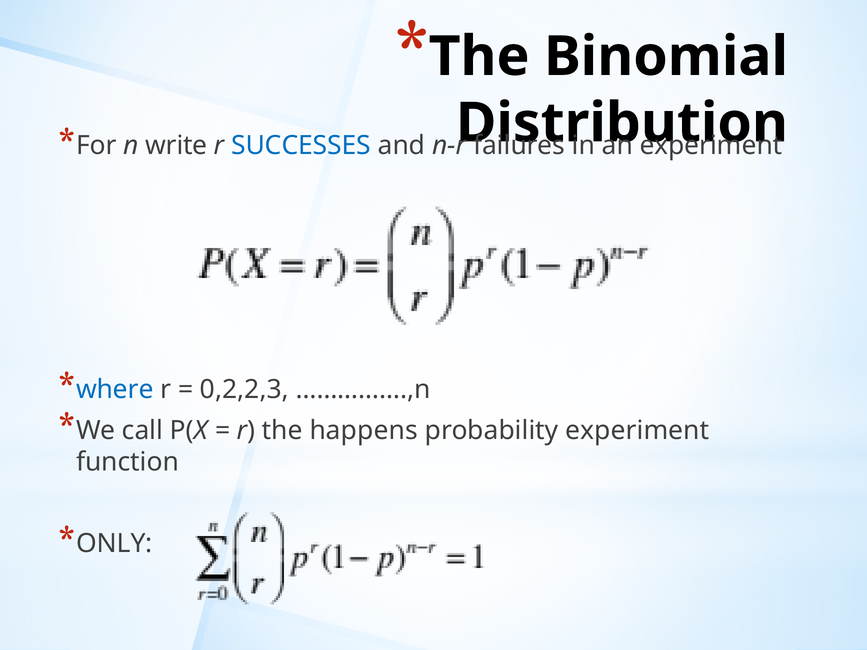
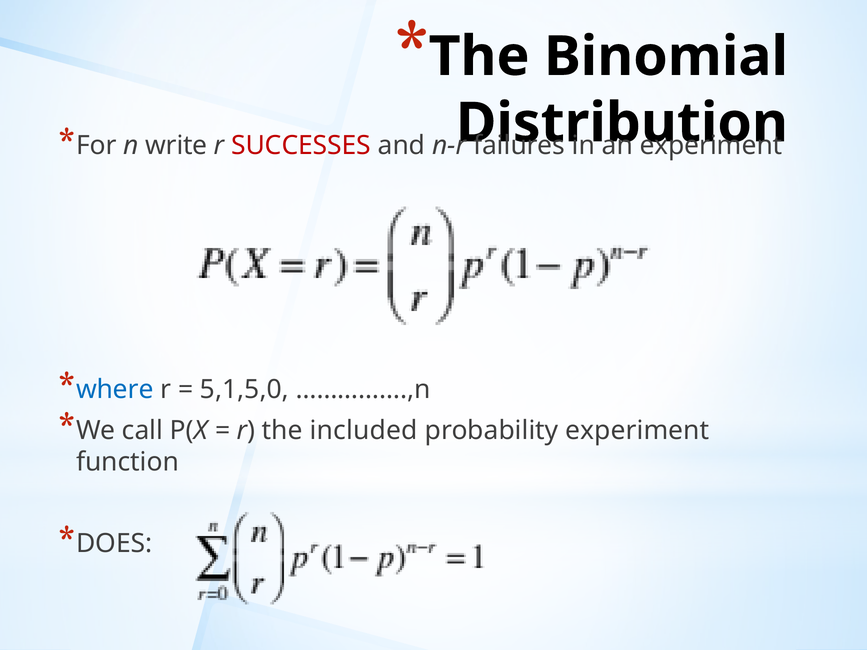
SUCCESSES colour: blue -> red (301, 146)
0,2,2,3: 0,2,2,3 -> 5,1,5,0 (244, 390)
happens: happens -> included (364, 430)
ONLY: ONLY -> DOES (114, 544)
